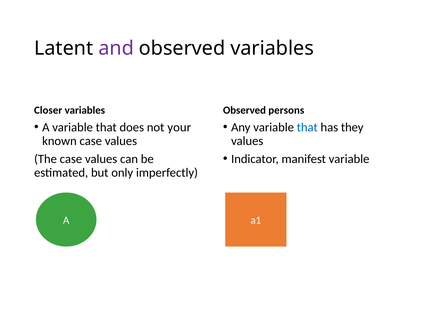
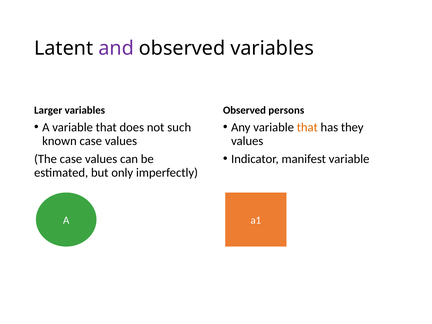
Closer: Closer -> Larger (48, 110)
your: your -> such (179, 127)
that colour: blue -> orange (307, 127)
